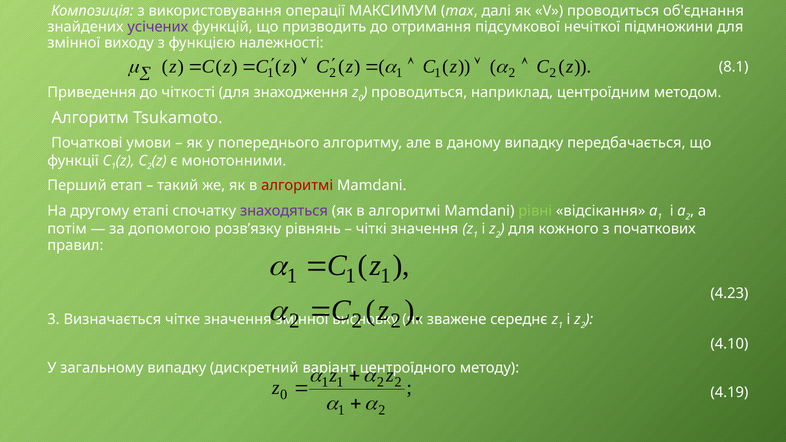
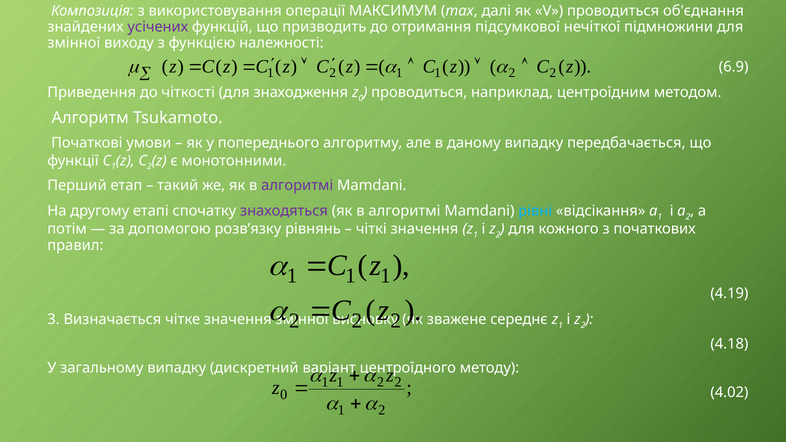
8.1: 8.1 -> 6.9 (734, 67)
алгоритмі colour: red -> purple (297, 185)
рівні colour: light green -> light blue (535, 211)
4.23: 4.23 -> 4.19 (729, 294)
4.10: 4.10 -> 4.18 (729, 344)
4.19: 4.19 -> 4.02 (729, 392)
